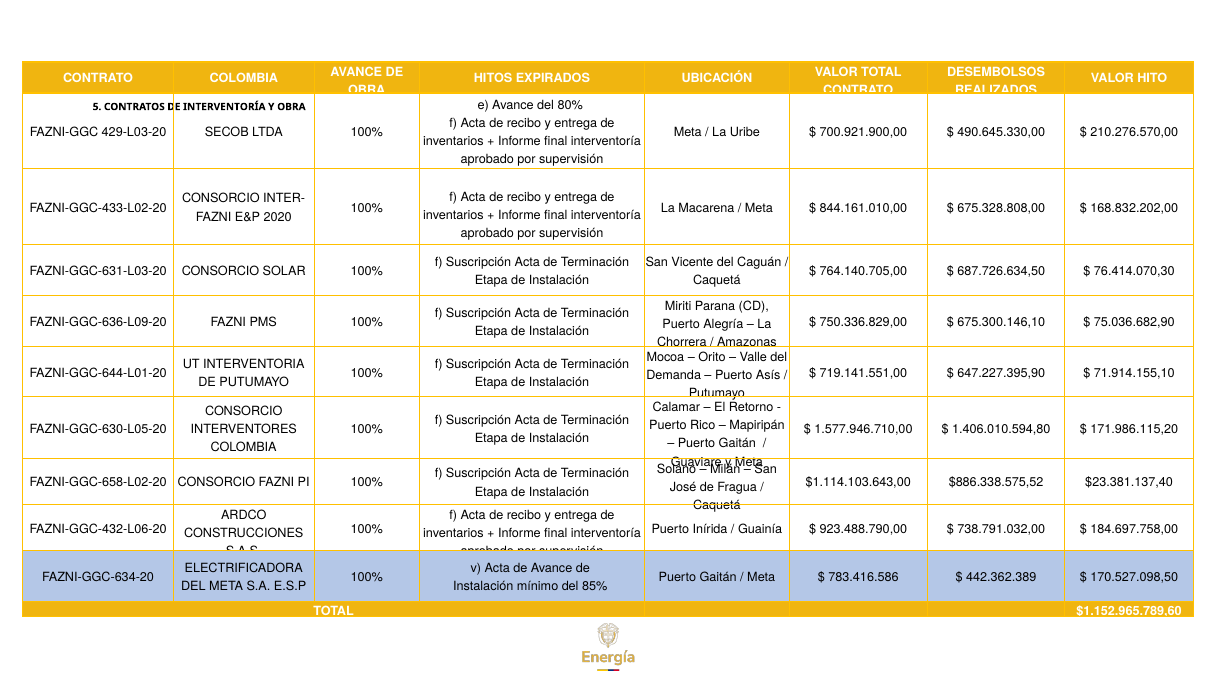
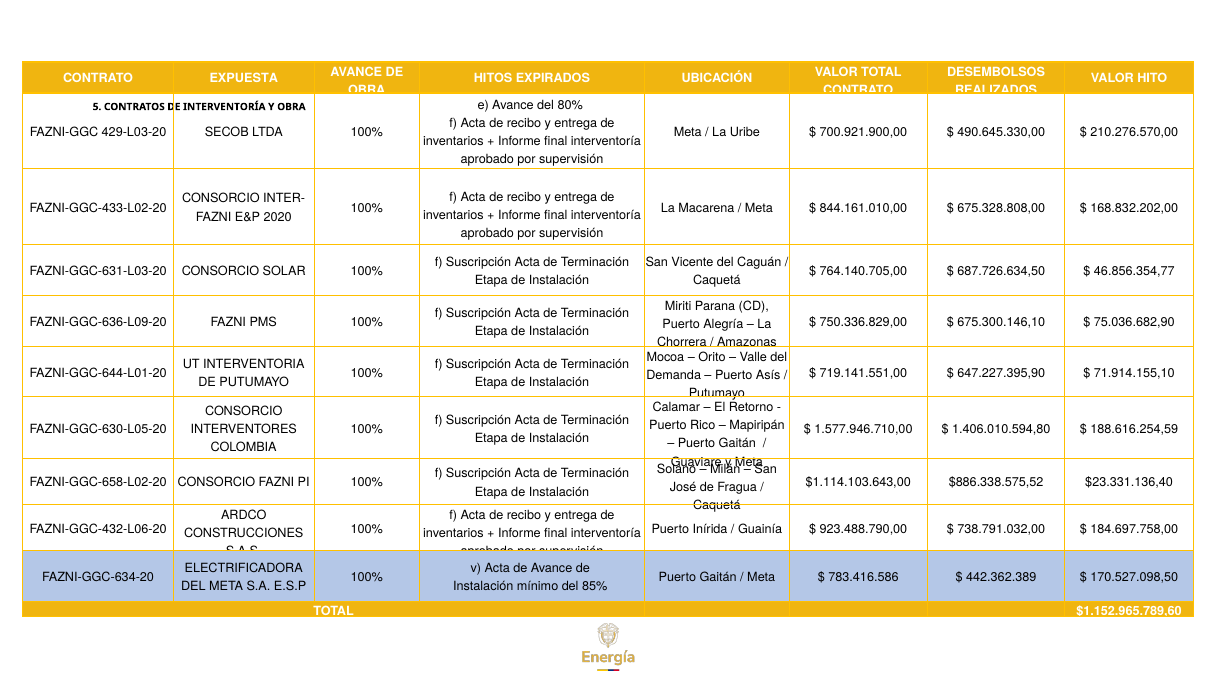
CONTRATO COLOMBIA: COLOMBIA -> EXPUESTA (244, 79)
76.414.070,30: 76.414.070,30 -> 46.856.354,77 (1134, 272)
171.986.115,20: 171.986.115,20 -> 188.616.254,59 (1134, 429)
$23.381.137,40: $23.381.137,40 -> $23.331.136,40 (1129, 483)
